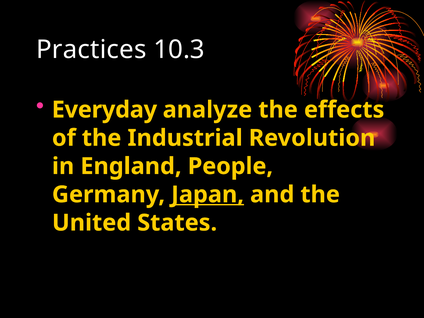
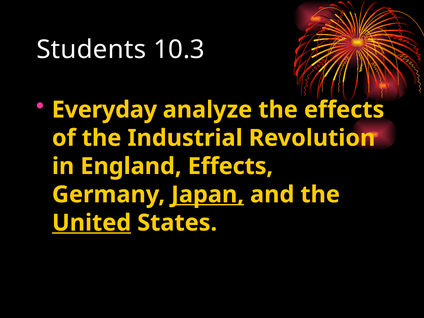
Practices: Practices -> Students (91, 50)
England People: People -> Effects (230, 166)
United underline: none -> present (92, 223)
